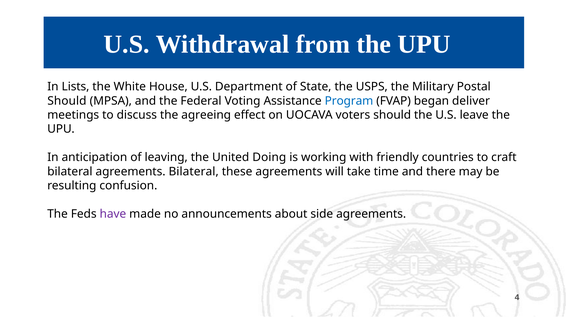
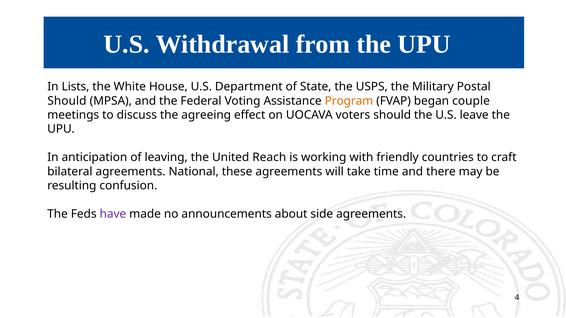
Program colour: blue -> orange (349, 101)
deliver: deliver -> couple (471, 101)
Doing: Doing -> Reach (269, 158)
agreements Bilateral: Bilateral -> National (194, 172)
